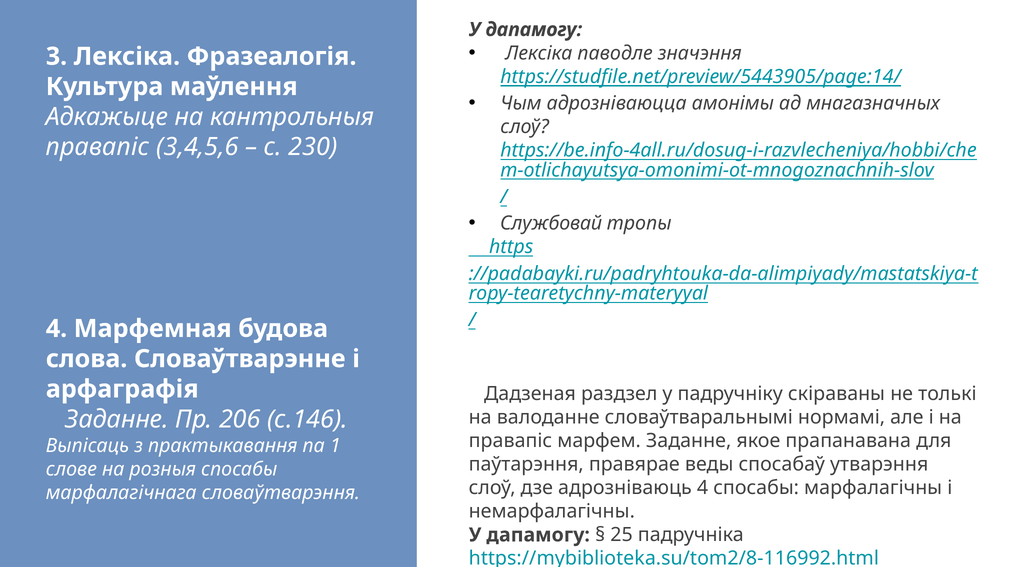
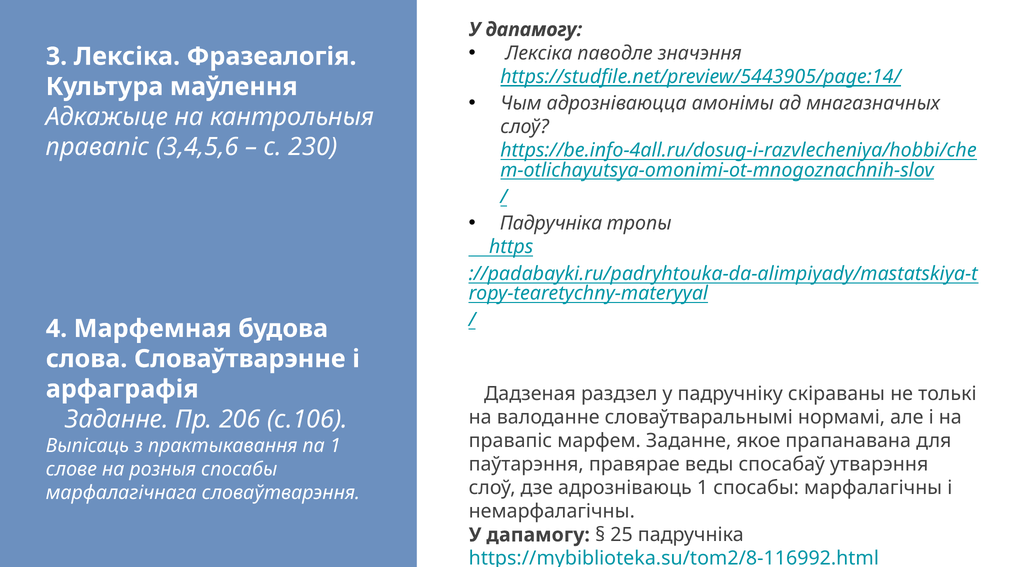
Службовай: Службовай -> Падручніка (551, 224)
с.146: с.146 -> с.106 (308, 420)
адрозніваюць 4: 4 -> 1 (703, 488)
